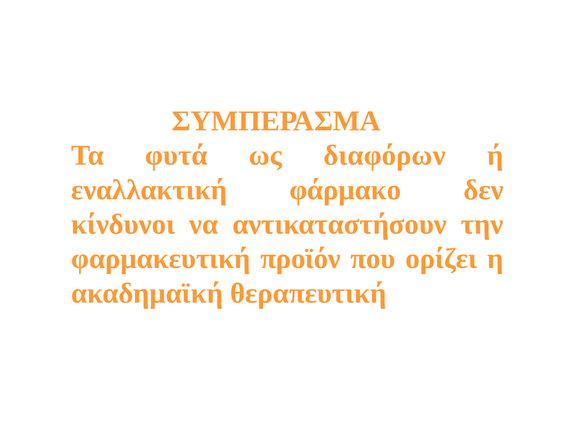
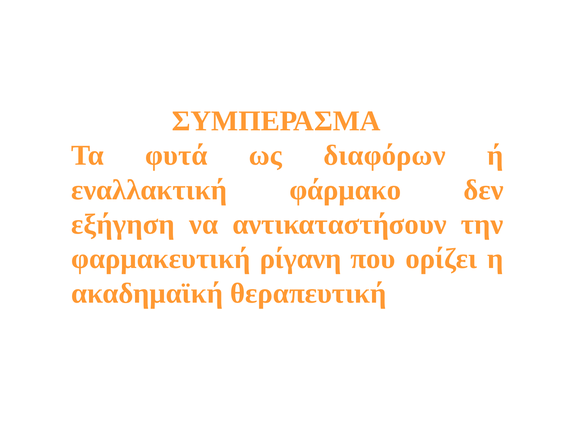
κίνδυνοι: κίνδυνοι -> εξήγηση (123, 224)
προϊόν: προϊόν -> ρίγανη (301, 259)
